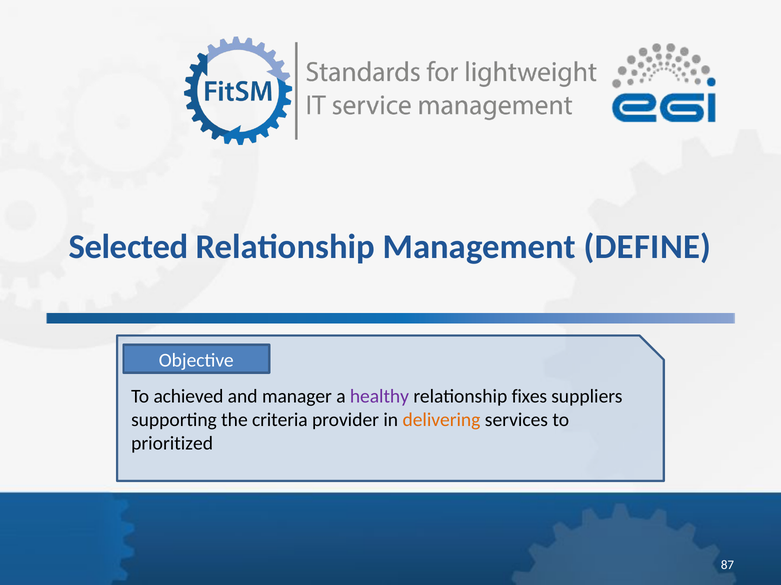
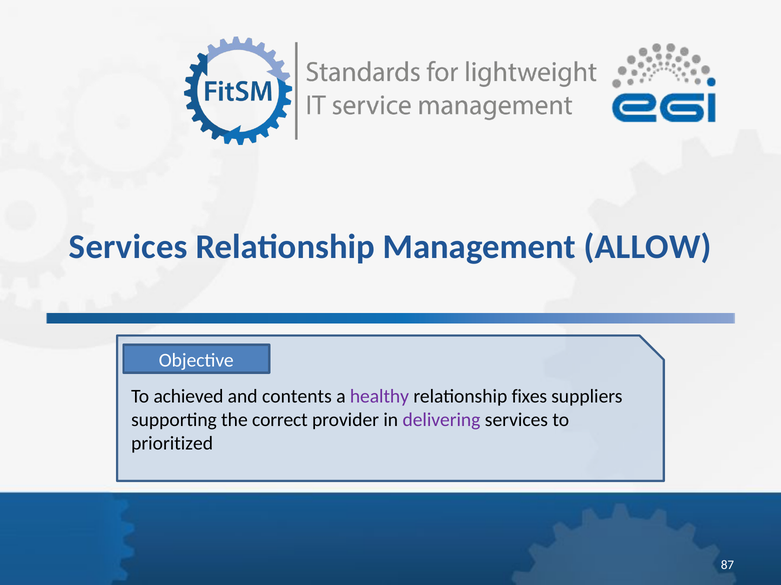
Selected: Selected -> Services (128, 247)
DEFINE: DEFINE -> ALLOW (648, 247)
manager: manager -> contents (297, 397)
criteria: criteria -> correct (280, 420)
delivering colour: orange -> purple (441, 420)
